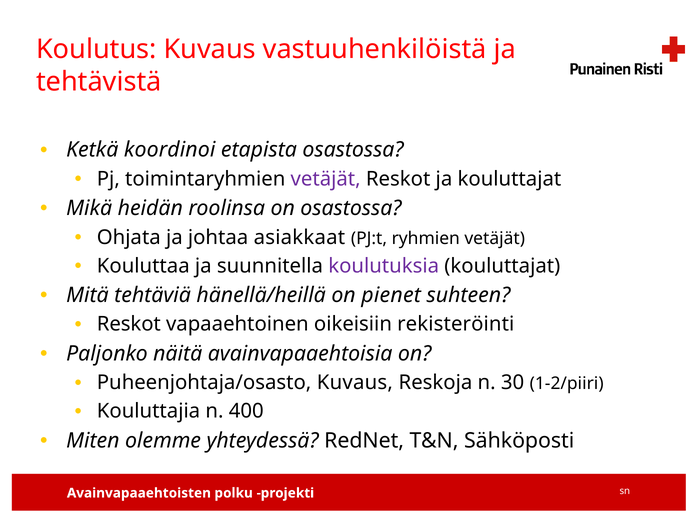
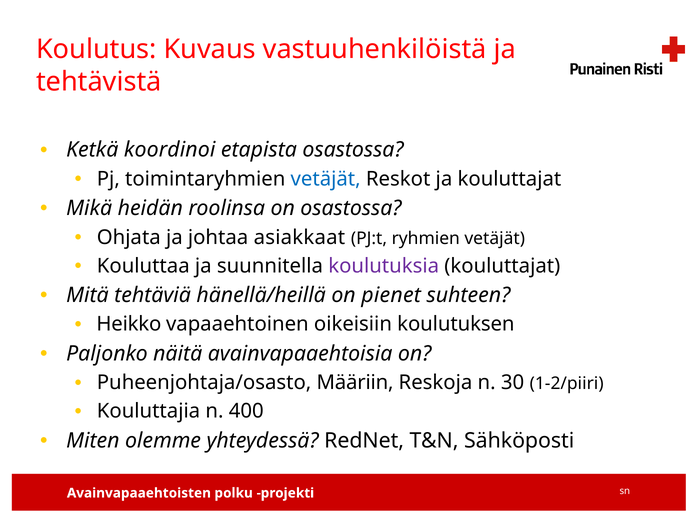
vetäjät colour: purple -> blue (326, 179)
Reskot: Reskot -> Heikko (129, 324)
rekisteröinti: rekisteröinti -> koulutuksen (456, 324)
Puheenjohtaja/osasto Kuvaus: Kuvaus -> Määriin (355, 382)
